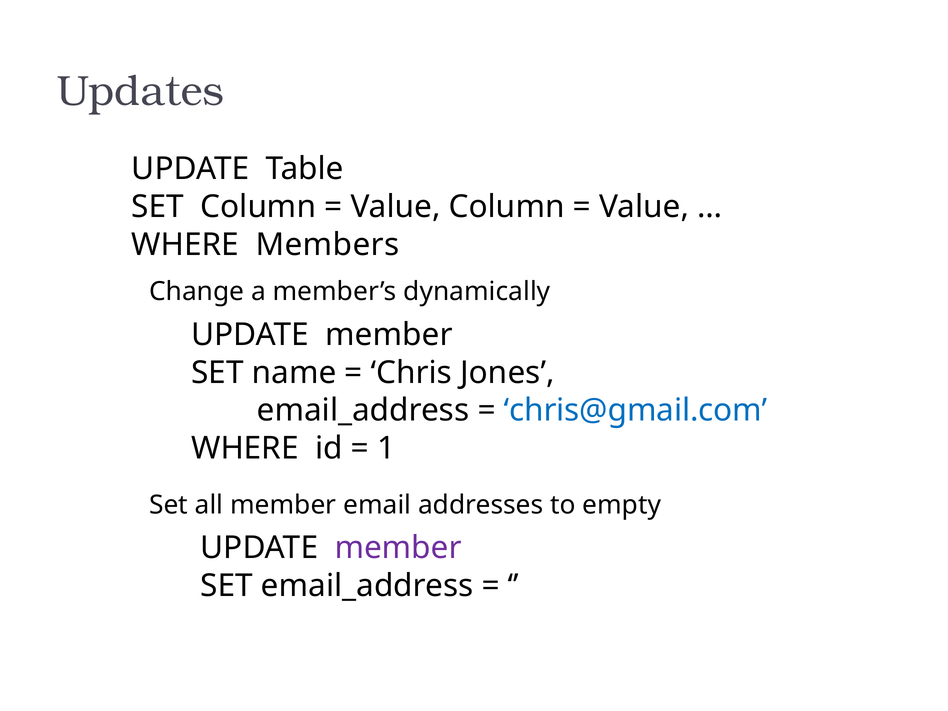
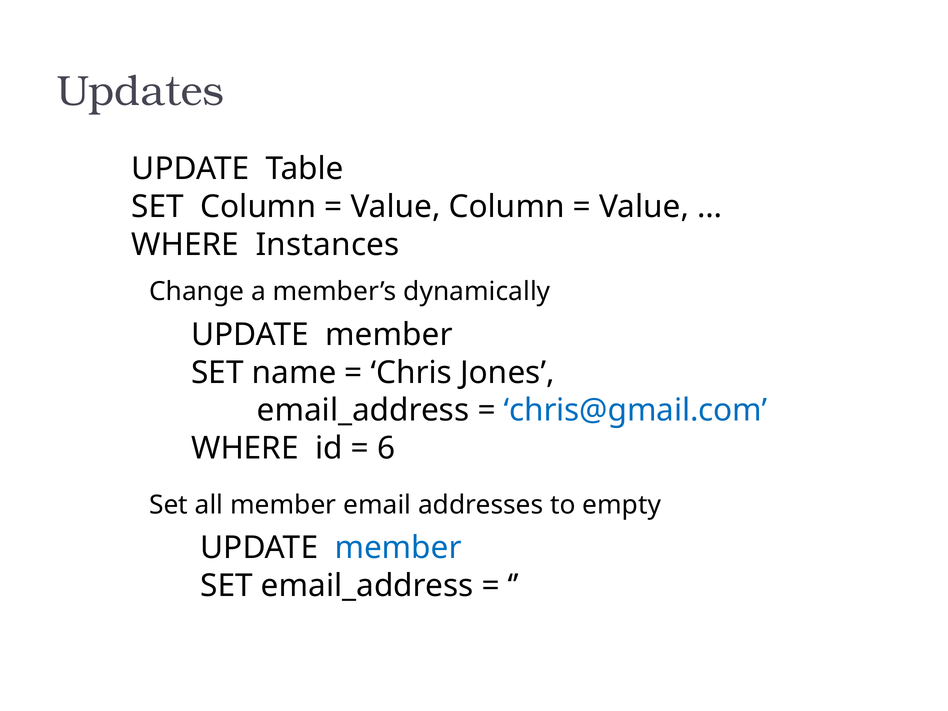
Members: Members -> Instances (328, 245)
1: 1 -> 6 (386, 448)
member colour: purple -> blue (398, 548)
